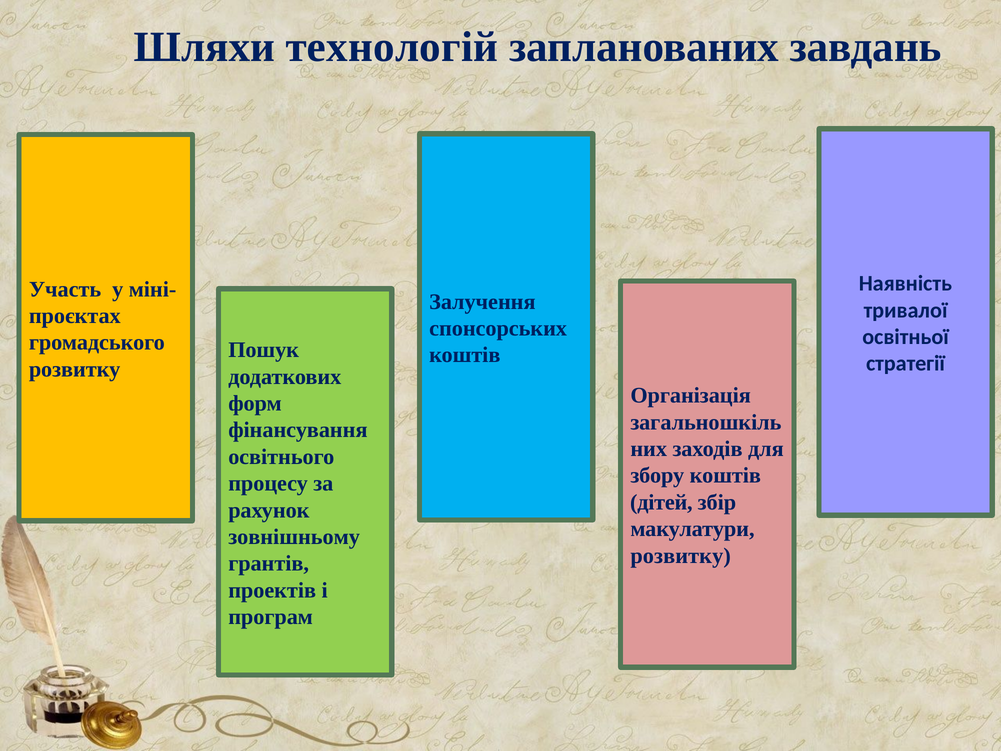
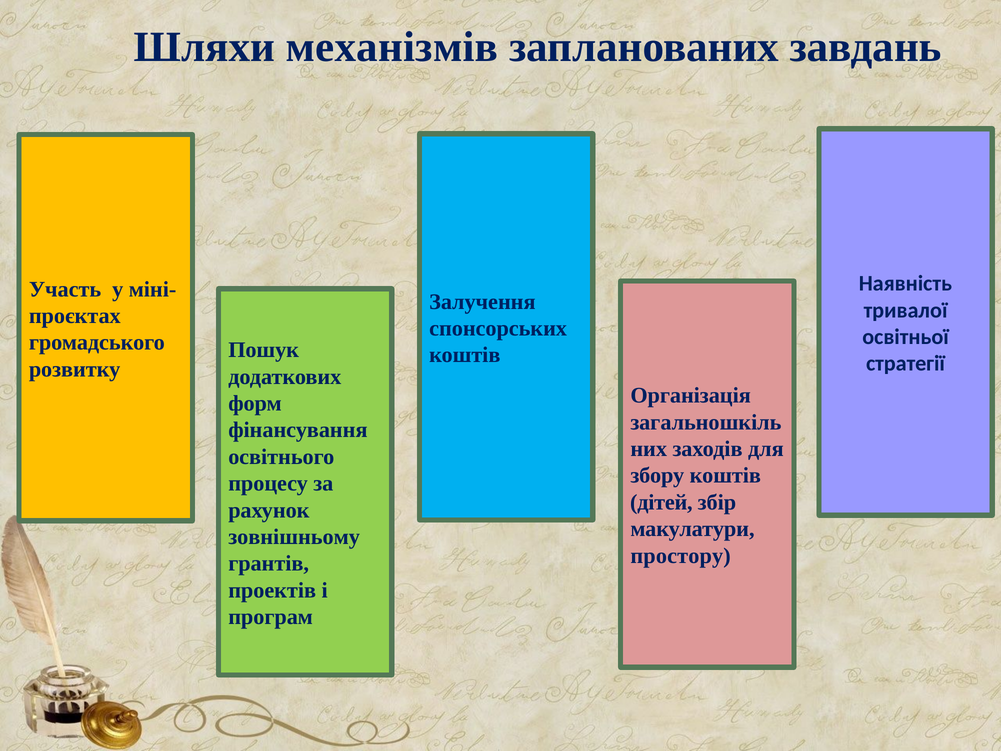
технологій: технологій -> механізмів (392, 47)
розвитку: розвитку -> простору (681, 556)
